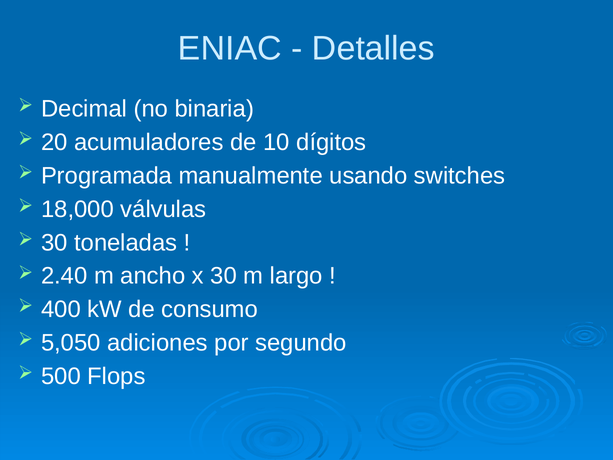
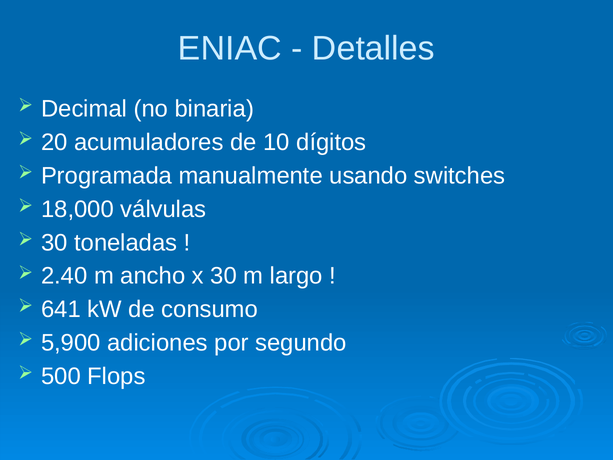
400: 400 -> 641 (61, 309)
5,050: 5,050 -> 5,900 (71, 343)
